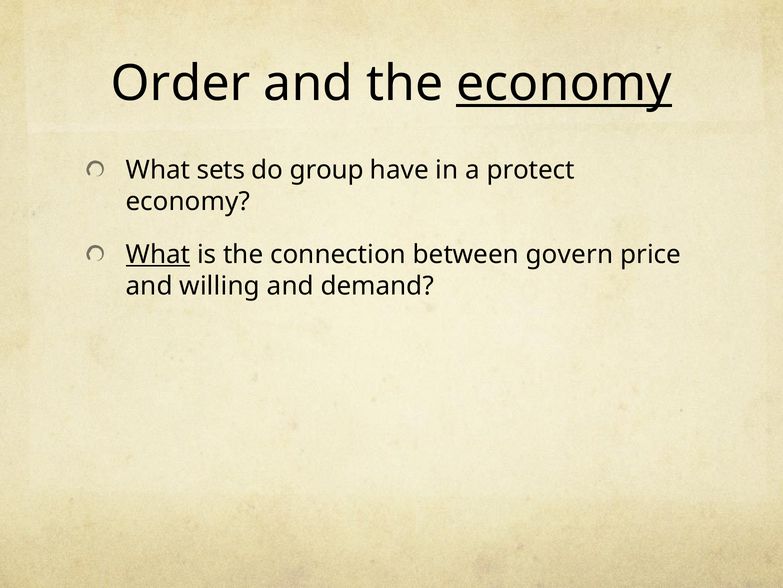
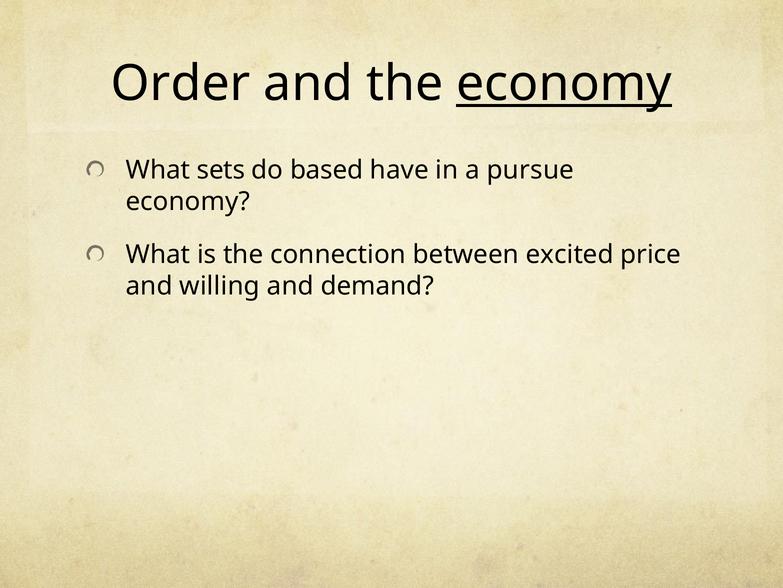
group: group -> based (327, 170)
protect: protect -> pursue (530, 170)
What underline: present -> none (158, 254)
govern: govern -> excited (570, 254)
